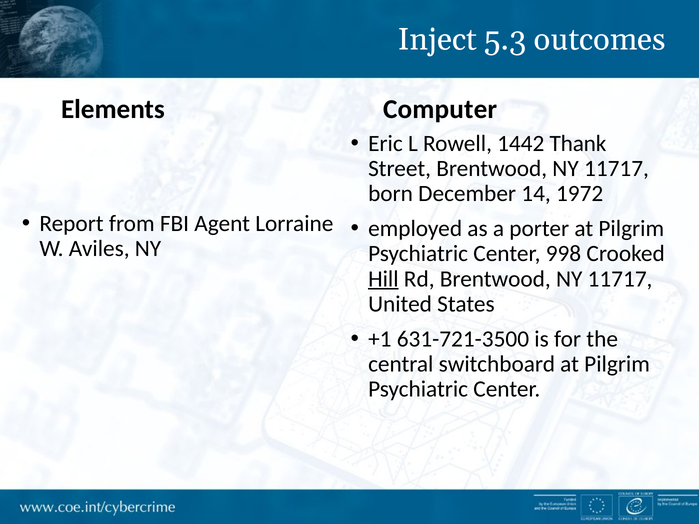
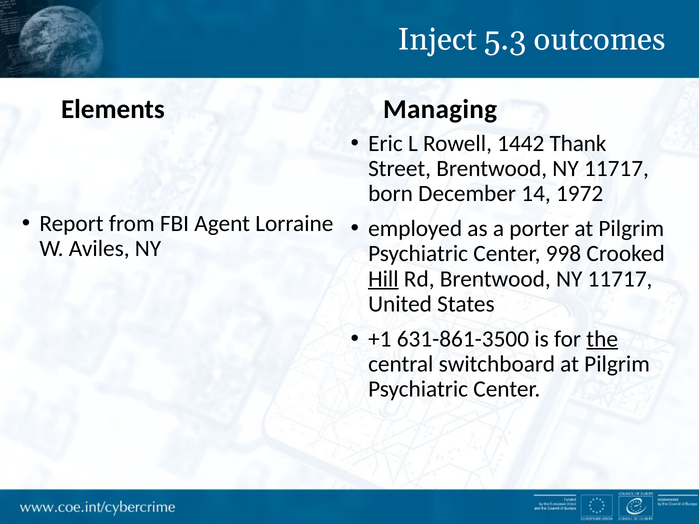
Computer: Computer -> Managing (440, 109)
631-721-3500: 631-721-3500 -> 631-861-3500 (463, 339)
the underline: none -> present (602, 339)
